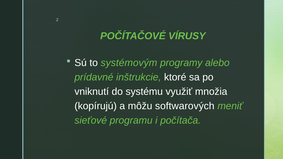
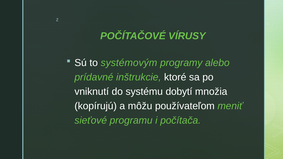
využiť: využiť -> dobytí (179, 92)
softwarových: softwarových -> používateľom (185, 106)
